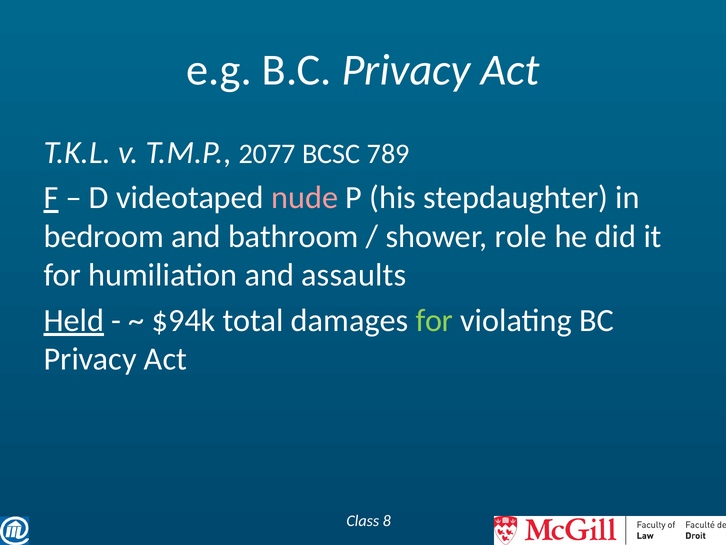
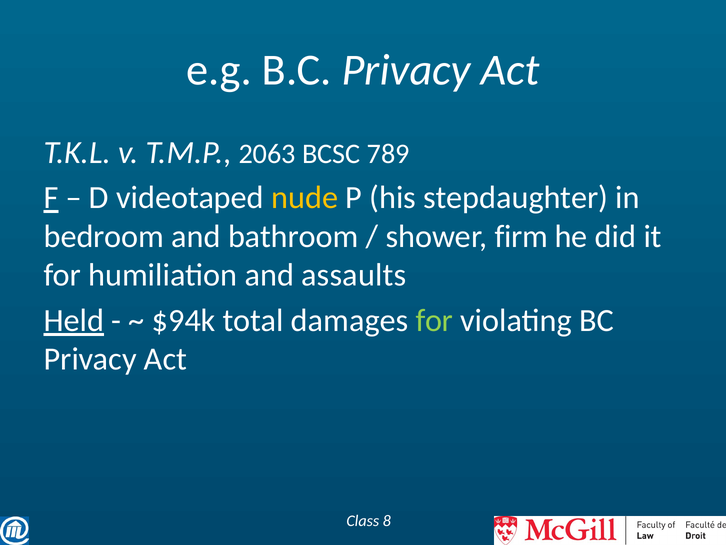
2077: 2077 -> 2063 (267, 154)
nude colour: pink -> yellow (305, 197)
role: role -> firm (521, 236)
